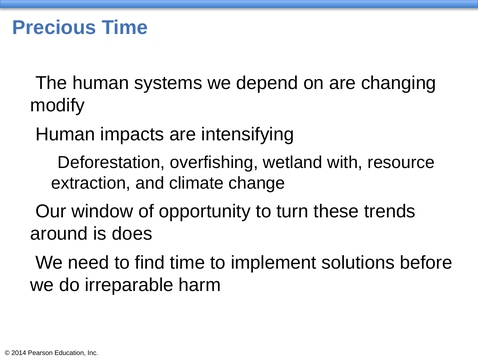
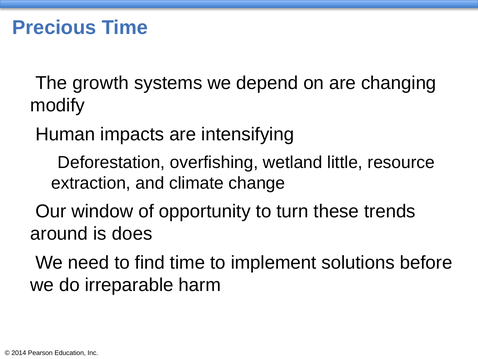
The human: human -> growth (101, 83)
with: with -> little (345, 162)
